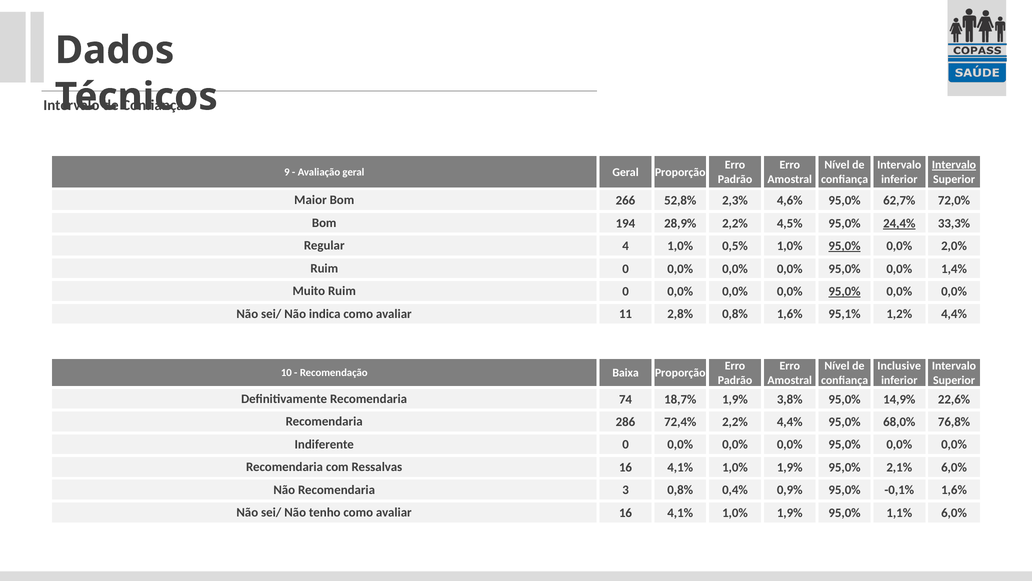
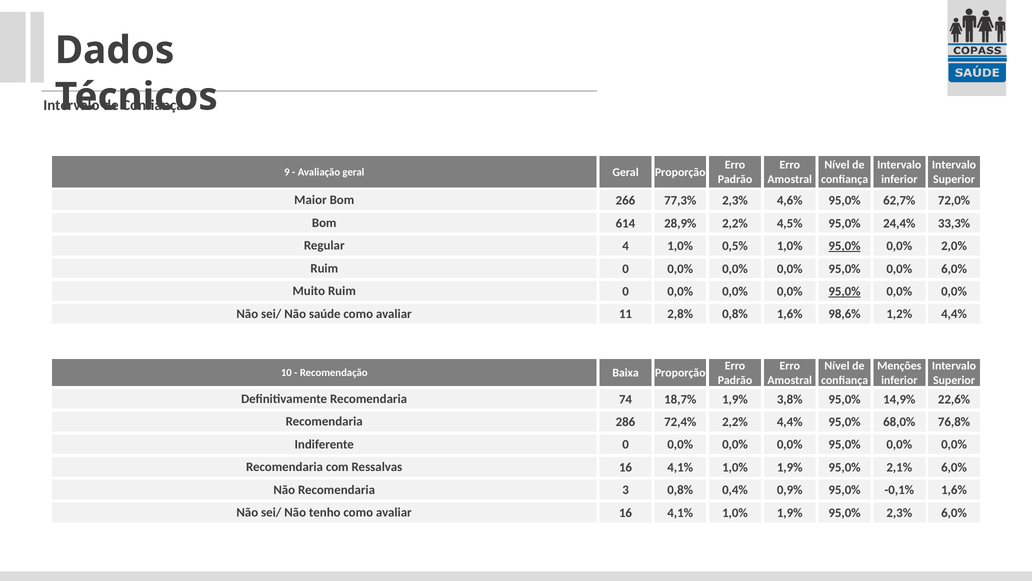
Intervalo underline: present -> none (954, 165)
52,8%: 52,8% -> 77,3% (680, 200)
194: 194 -> 614 (625, 223)
24,4% underline: present -> none (899, 223)
0,0% 1,4%: 1,4% -> 6,0% (954, 269)
indica: indica -> saúde (325, 314)
95,1%: 95,1% -> 98,6% (845, 314)
Inclusive: Inclusive -> Menções (899, 365)
95,0% 1,1%: 1,1% -> 2,3% (899, 512)
